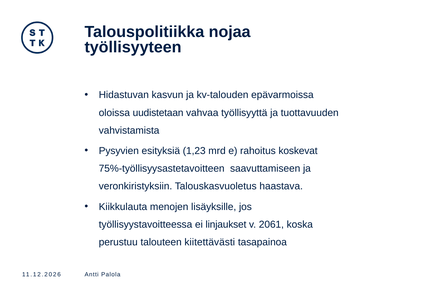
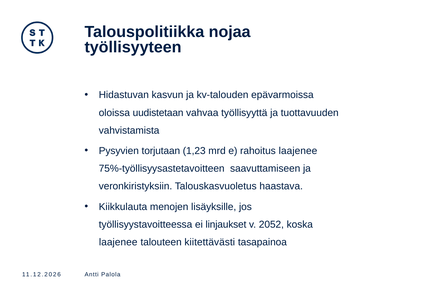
esityksiä: esityksiä -> torjutaan (161, 151)
rahoitus koskevat: koskevat -> laajenee (298, 151)
2061: 2061 -> 2052 (271, 224)
perustuu: perustuu -> laajenee (118, 242)
